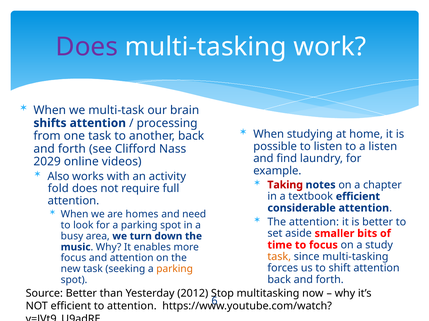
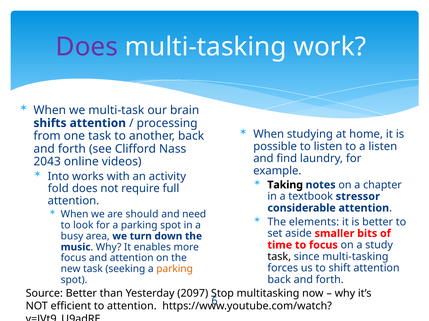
2029: 2029 -> 2043 (47, 162)
Also: Also -> Into (58, 177)
Taking colour: red -> black (285, 185)
textbook efficient: efficient -> stressor (358, 197)
homes: homes -> should (142, 215)
The attention: attention -> elements (314, 222)
task colour: orange -> black (279, 257)
2012: 2012 -> 2097 (193, 294)
